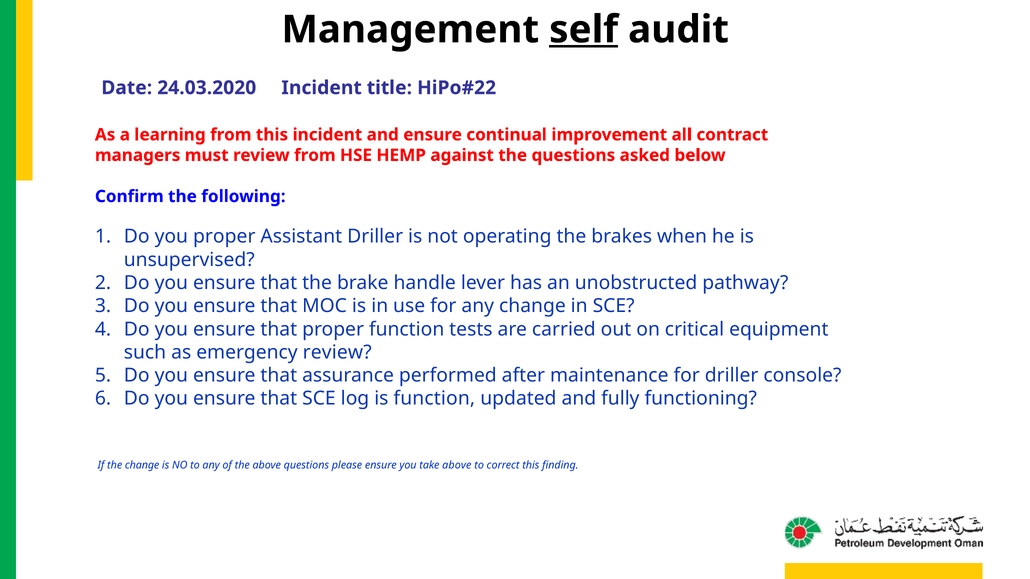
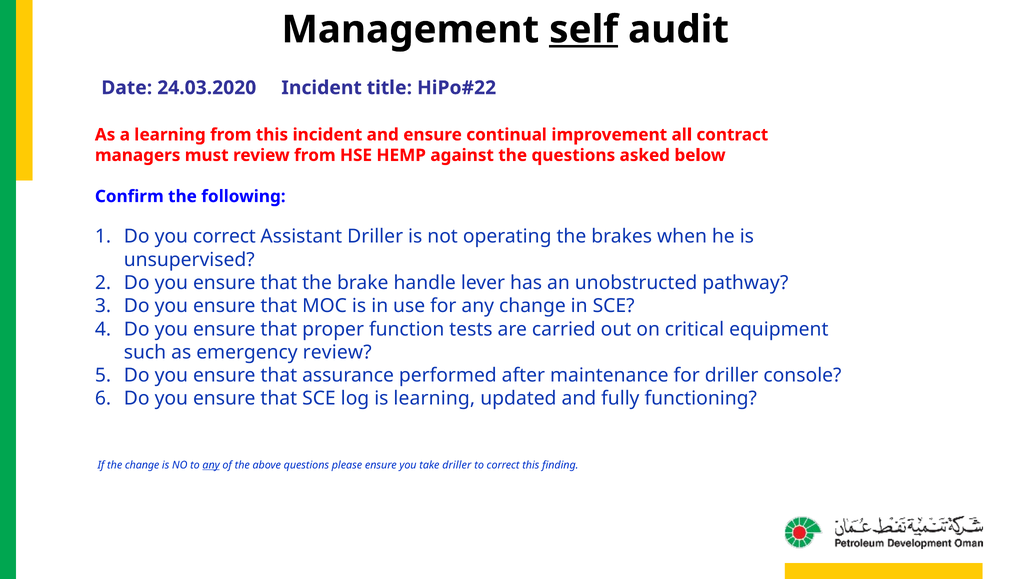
you proper: proper -> correct (224, 237)
is function: function -> learning (434, 399)
any underline: none -> present (211, 465)
take above: above -> driller (457, 465)
